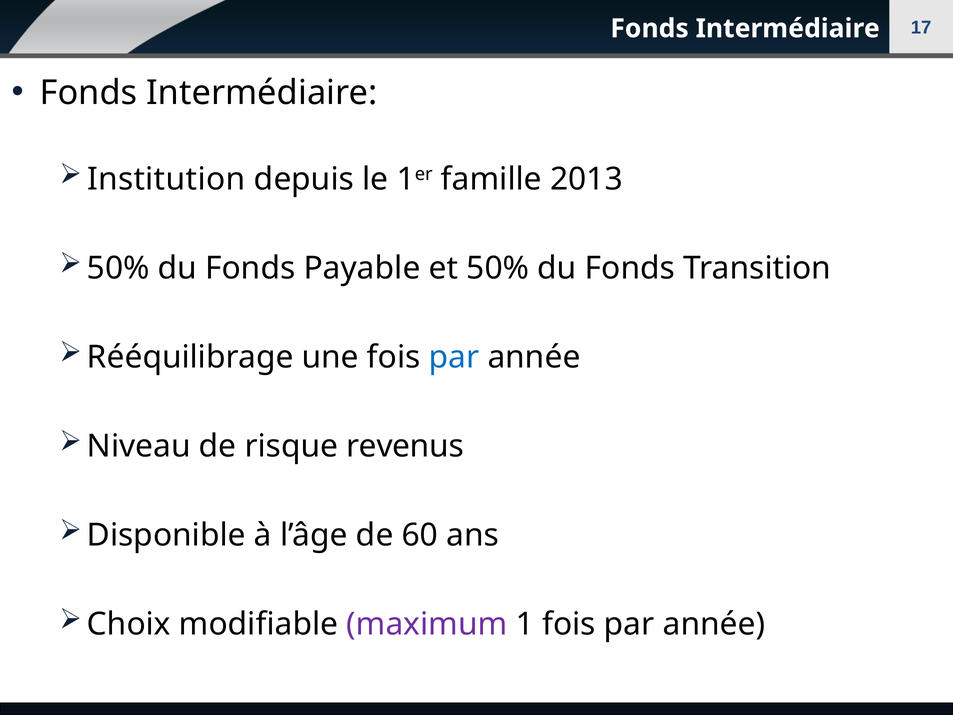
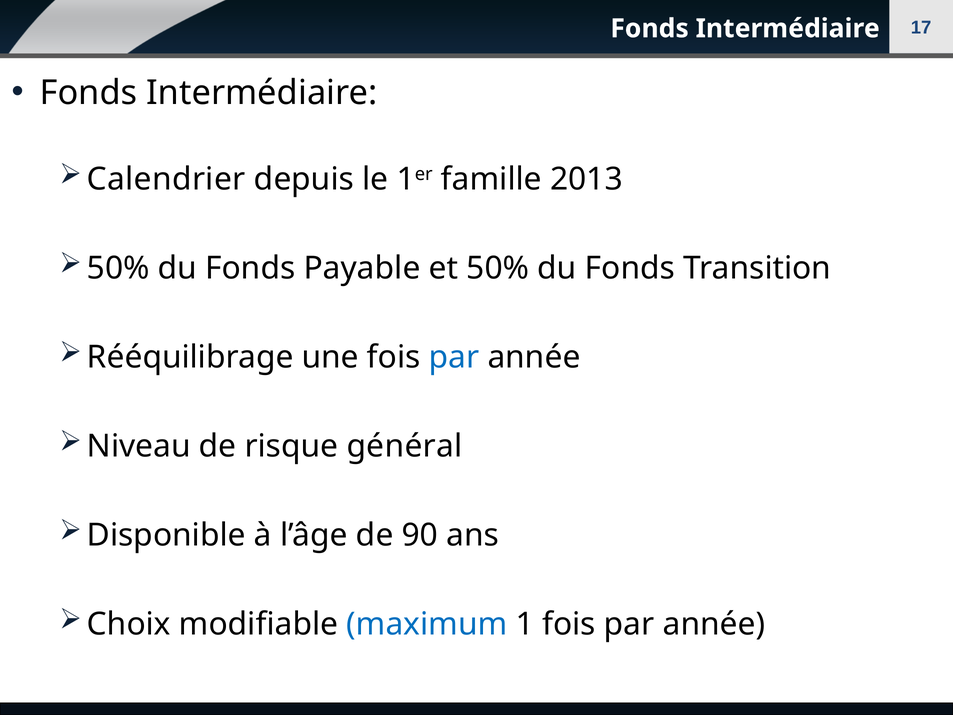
Institution: Institution -> Calendrier (166, 179)
revenus: revenus -> général (405, 446)
60: 60 -> 90 (420, 535)
maximum colour: purple -> blue (427, 624)
